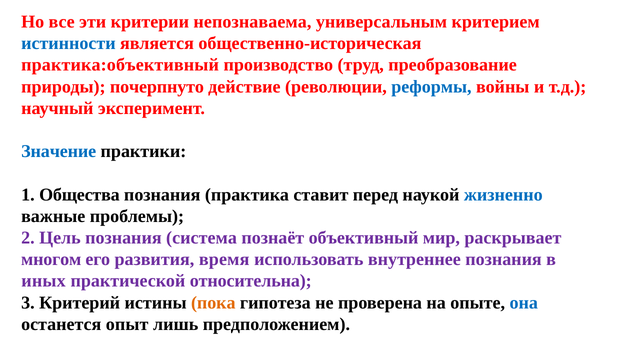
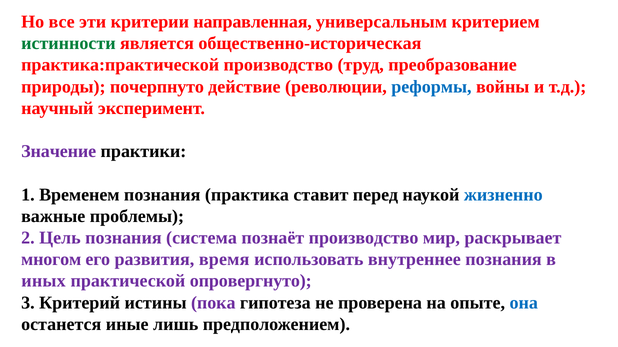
непознаваема: непознаваема -> направленная (253, 22)
истинности colour: blue -> green (68, 43)
практика:объективный: практика:объективный -> практика:практической (120, 65)
Значение colour: blue -> purple (59, 152)
Общества: Общества -> Временем (79, 195)
познаёт объективный: объективный -> производство (364, 238)
относительна: относительна -> опровергнуто (251, 282)
пока colour: orange -> purple (213, 303)
опыт: опыт -> иные (127, 325)
